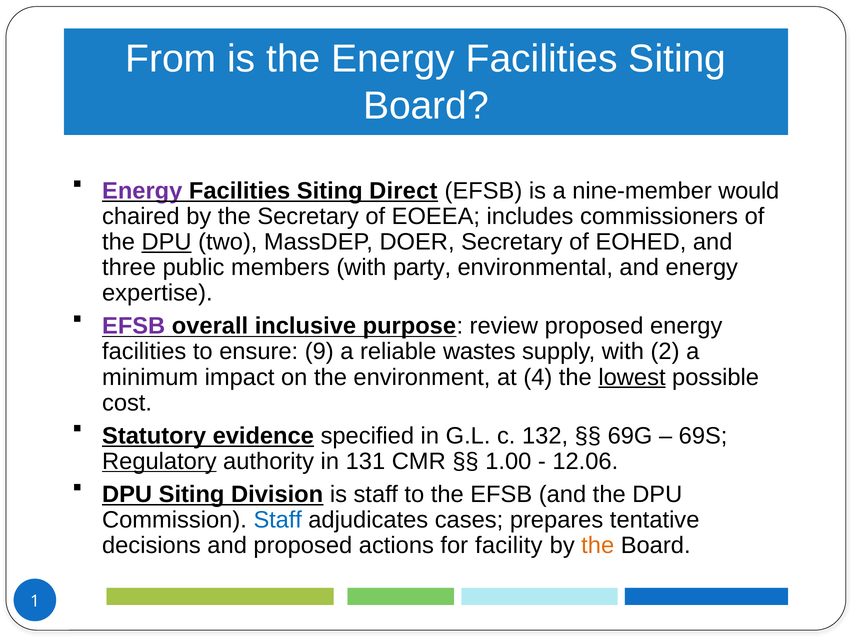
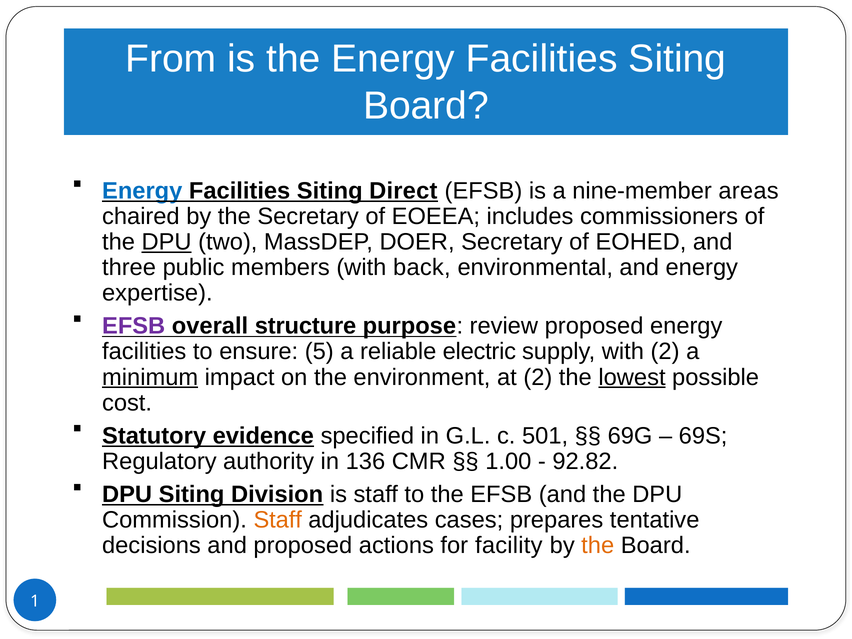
Energy colour: purple -> blue (142, 191)
would: would -> areas (749, 191)
party: party -> back (422, 268)
inclusive: inclusive -> structure (306, 326)
9: 9 -> 5 (319, 352)
wastes: wastes -> electric (479, 352)
minimum underline: none -> present (150, 377)
at 4: 4 -> 2 (538, 377)
132: 132 -> 501 (545, 436)
Regulatory underline: present -> none (159, 461)
131: 131 -> 136 (365, 461)
12.06: 12.06 -> 92.82 (585, 461)
Staff colour: blue -> orange (278, 520)
